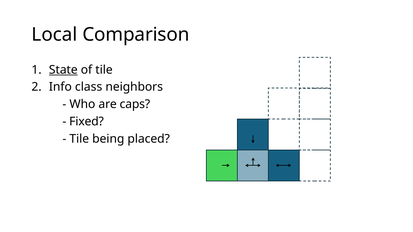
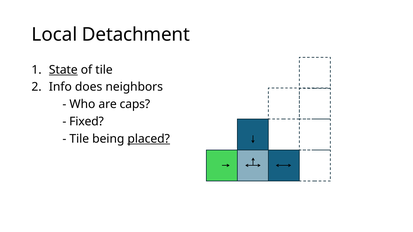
Comparison: Comparison -> Detachment (136, 35)
class: class -> does (89, 87)
placed underline: none -> present (149, 139)
